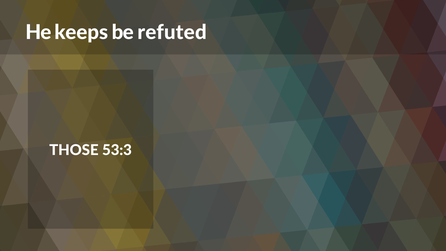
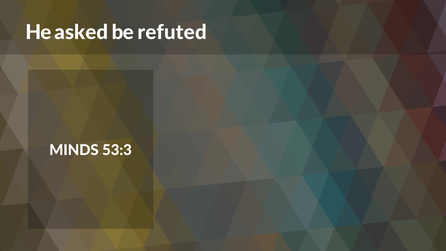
keeps: keeps -> asked (81, 32)
THOSE: THOSE -> MINDS (74, 150)
